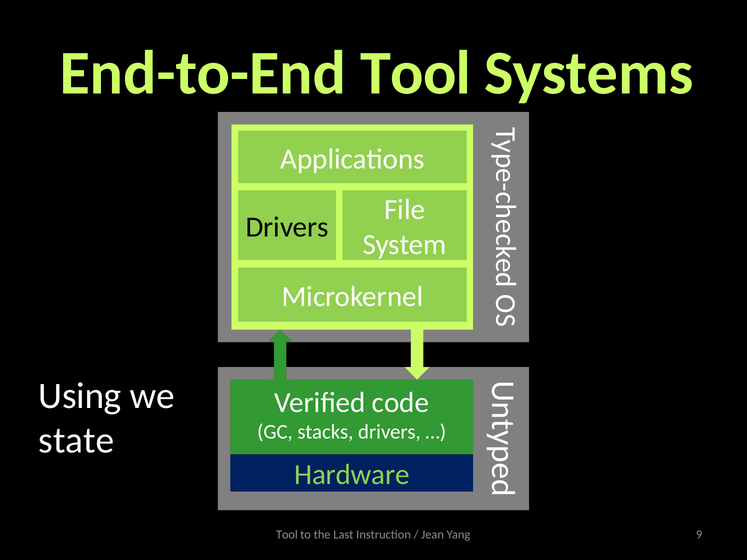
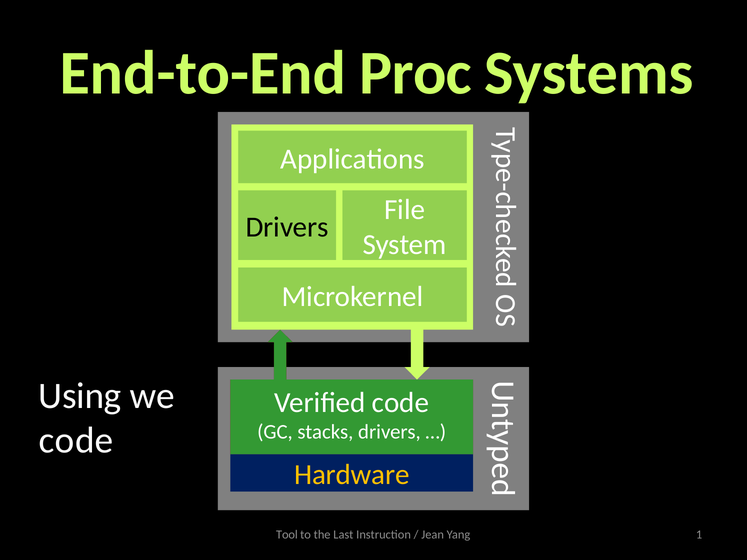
End-to-End Tool: Tool -> Proc (416, 73)
state: state -> code (76, 441)
Hardware colour: light green -> yellow (352, 475)
9: 9 -> 1 (699, 535)
